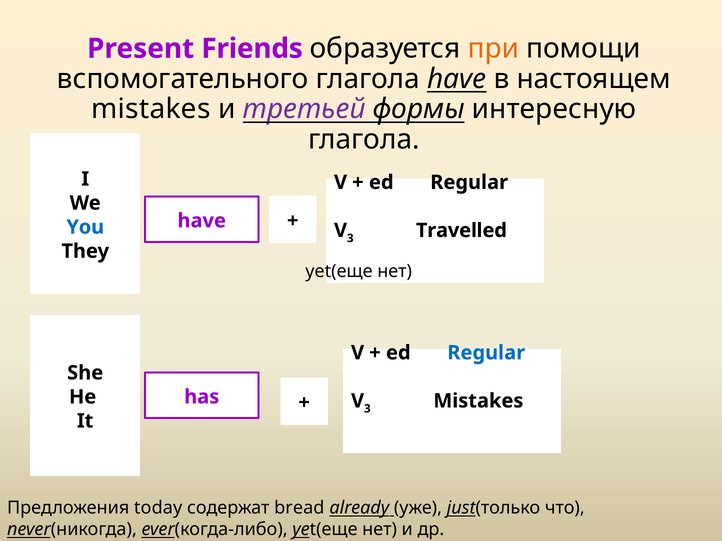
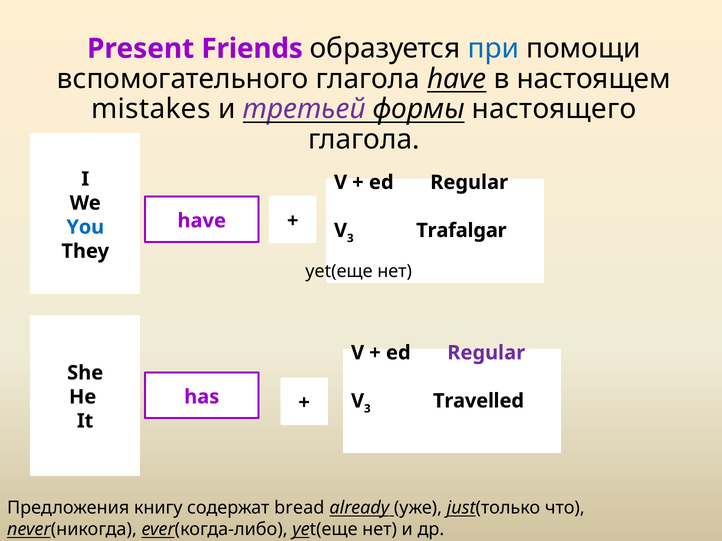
при colour: orange -> blue (493, 49)
интересную: интересную -> настоящего (554, 109)
Travelled: Travelled -> Trafalgar (461, 231)
Regular colour: blue -> purple (486, 353)
Mistakes: Mistakes -> Travelled (478, 401)
today: today -> книгу (158, 508)
